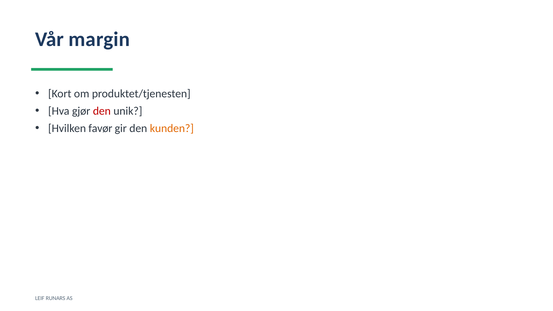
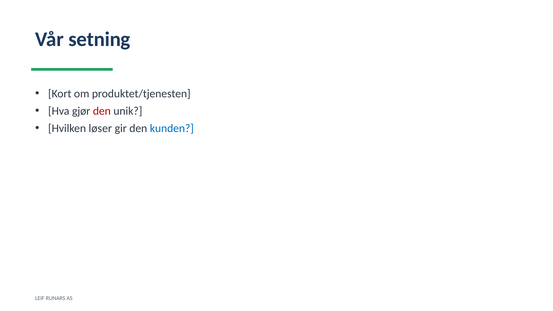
margin: margin -> setning (99, 39)
favør: favør -> løser (100, 128)
kunden colour: orange -> blue (172, 128)
